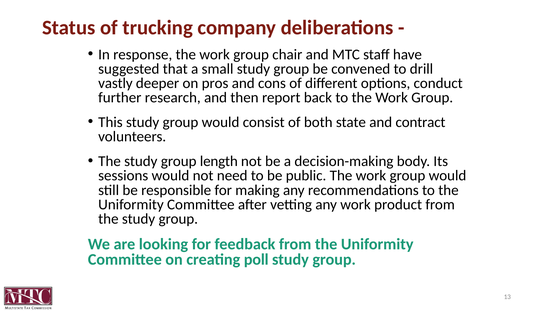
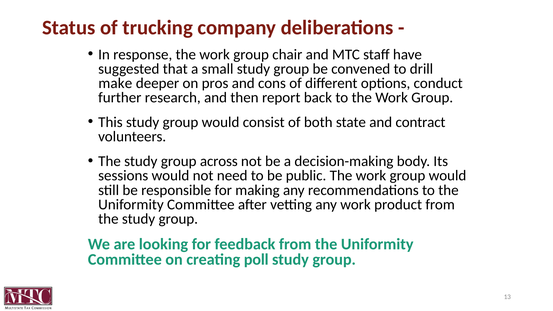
vastly: vastly -> make (115, 83)
length: length -> across (219, 161)
